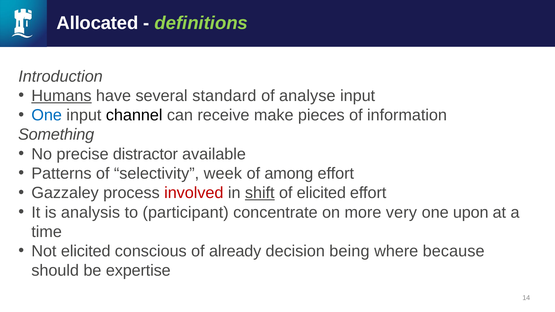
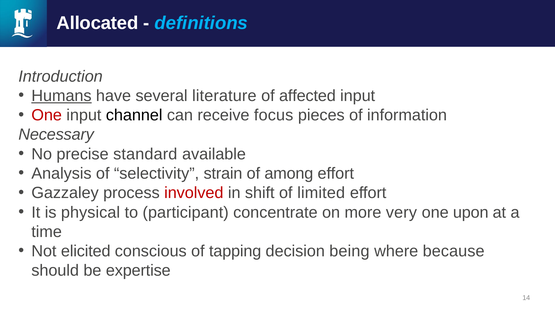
definitions colour: light green -> light blue (201, 23)
standard: standard -> literature (224, 96)
analyse: analyse -> affected (307, 96)
One colour: blue -> red (47, 115)
make: make -> focus (274, 115)
Something: Something -> Necessary (56, 135)
distractor: distractor -> standard (145, 154)
Patterns: Patterns -> Analysis (61, 174)
week: week -> strain (223, 174)
shift underline: present -> none (260, 193)
of elicited: elicited -> limited (321, 193)
analysis: analysis -> physical (91, 212)
already: already -> tapping (235, 251)
